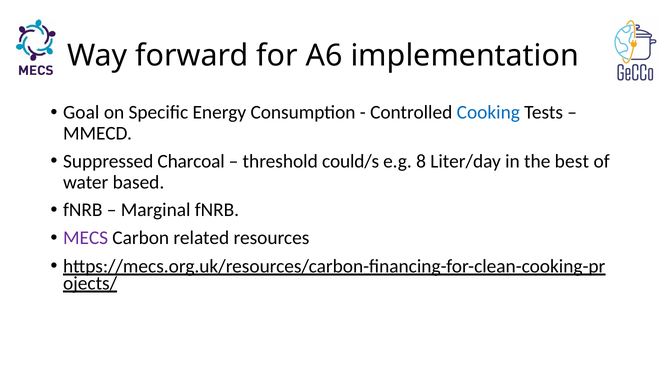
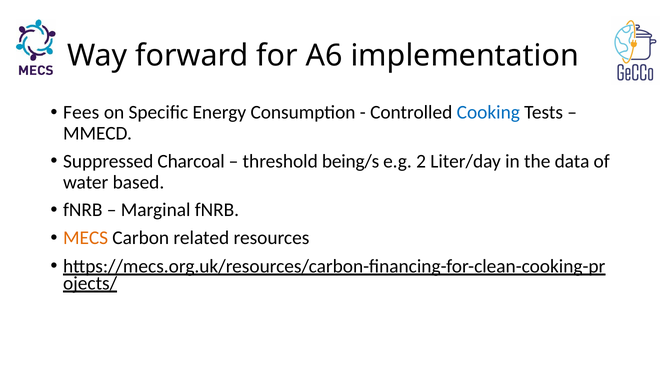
Goal: Goal -> Fees (81, 112)
could/s: could/s -> being/s (351, 161)
8: 8 -> 2 (421, 161)
best: best -> data (572, 161)
MECS colour: purple -> orange (86, 238)
